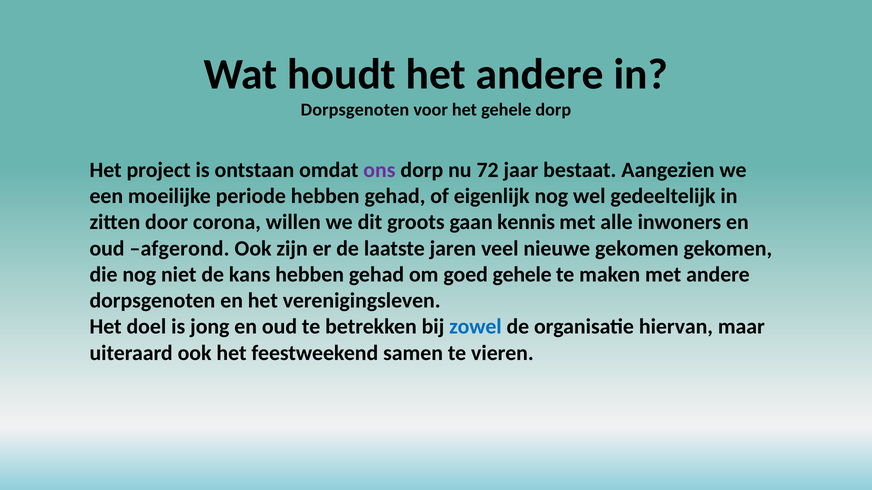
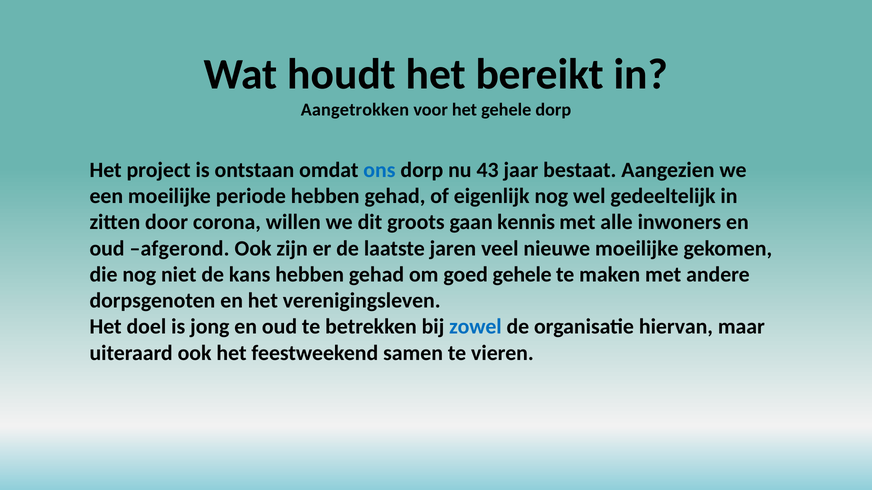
het andere: andere -> bereikt (540, 75)
Dorpsgenoten: Dorpsgenoten -> Aangetrokken (355, 110)
ons colour: purple -> blue (379, 170)
72: 72 -> 43 (488, 170)
nieuwe gekomen: gekomen -> moeilijke (637, 249)
